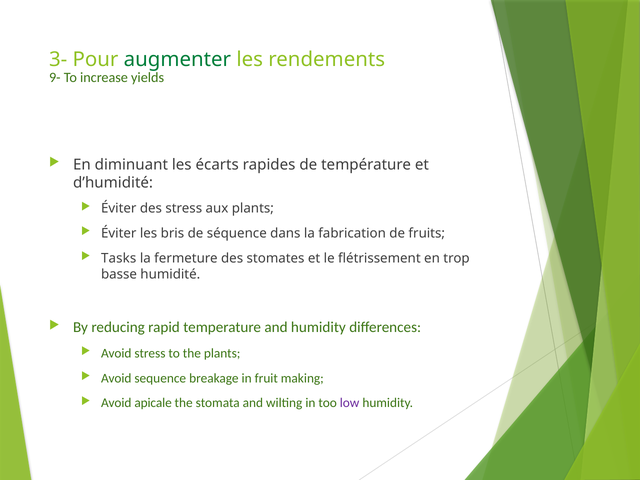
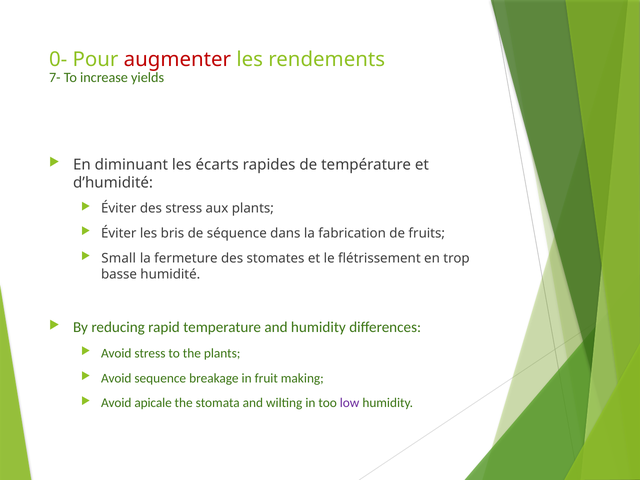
3-: 3- -> 0- (58, 60)
augmenter colour: green -> red (177, 60)
9-: 9- -> 7- (55, 77)
Tasks: Tasks -> Small (119, 258)
